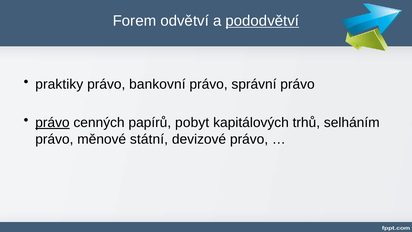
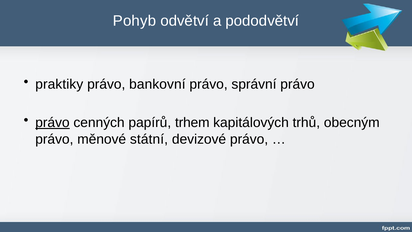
Forem: Forem -> Pohyb (134, 21)
pododvětví underline: present -> none (262, 21)
pobyt: pobyt -> trhem (192, 123)
selháním: selháním -> obecným (352, 123)
